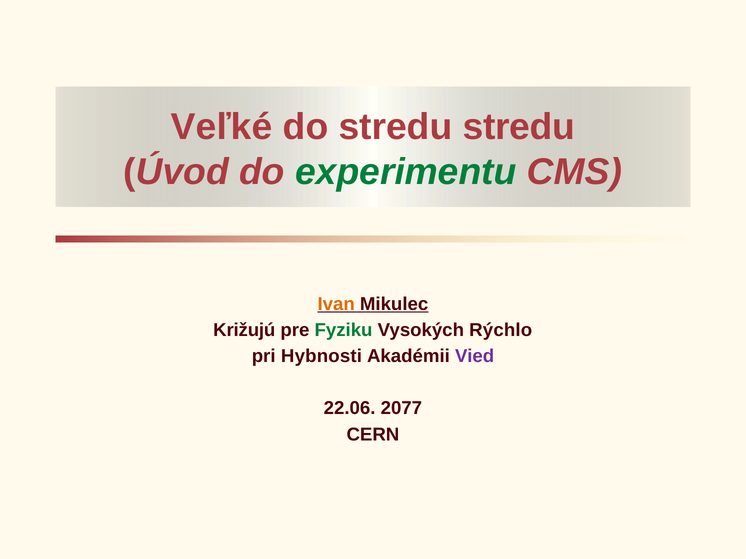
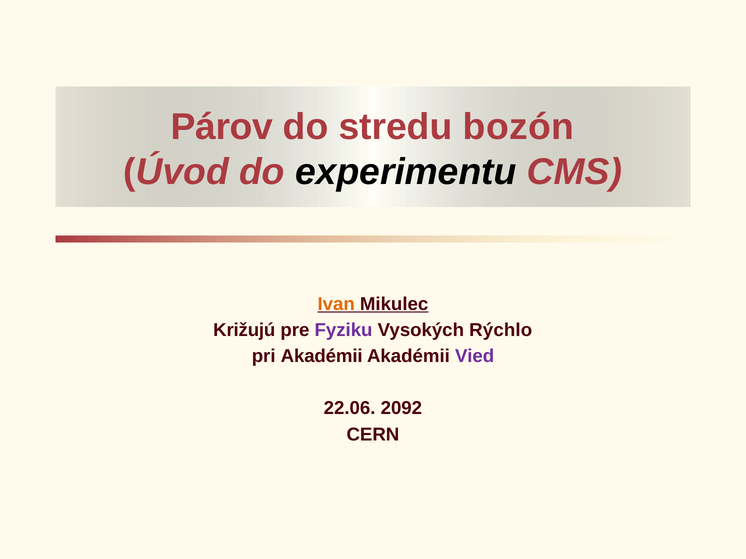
Veľké: Veľké -> Párov (222, 127)
stredu stredu: stredu -> bozón (519, 127)
experimentu colour: green -> black (406, 172)
Fyziku colour: green -> purple (344, 330)
pri Hybnosti: Hybnosti -> Akadémii (322, 356)
2077: 2077 -> 2092 (401, 409)
